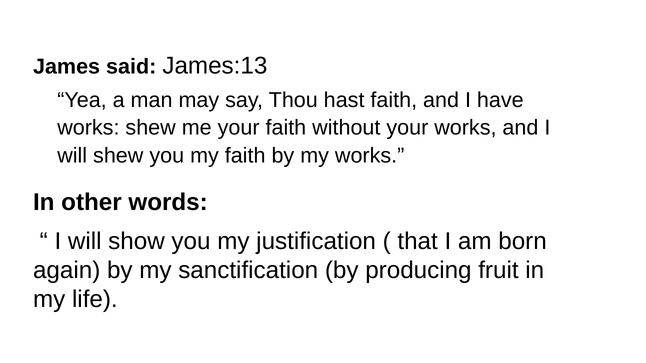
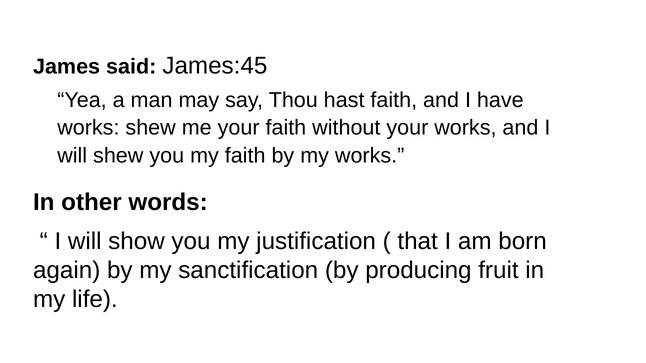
James:13: James:13 -> James:45 (215, 66)
